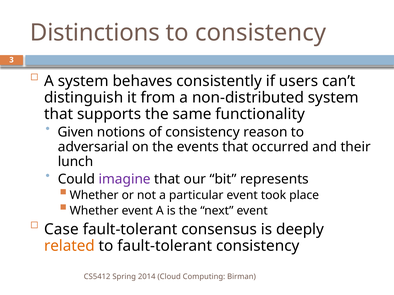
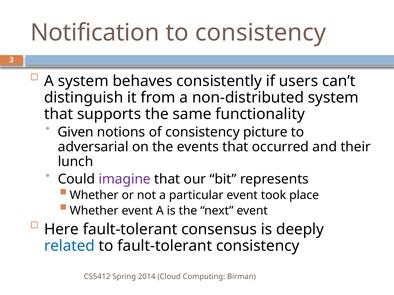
Distinctions: Distinctions -> Notification (95, 33)
reason: reason -> picture (265, 132)
Case: Case -> Here (61, 230)
related colour: orange -> blue (69, 246)
